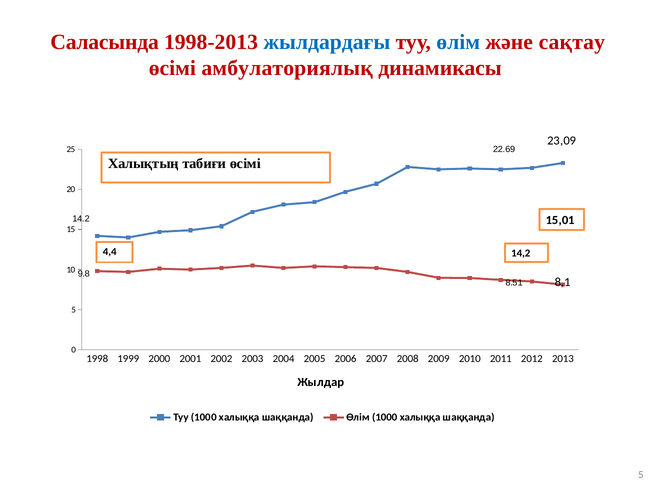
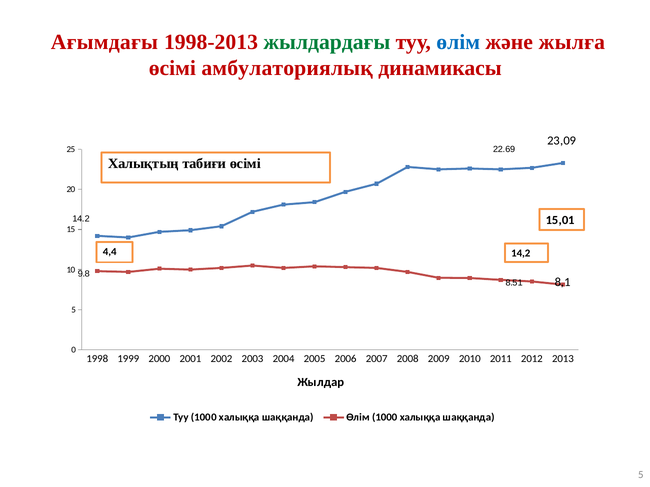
Саласында: Саласында -> Ағымдағы (104, 42)
жылдардағы colour: blue -> green (327, 42)
сақтау: сақтау -> жылға (572, 42)
